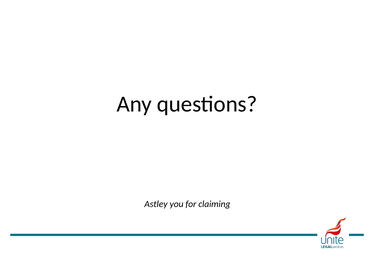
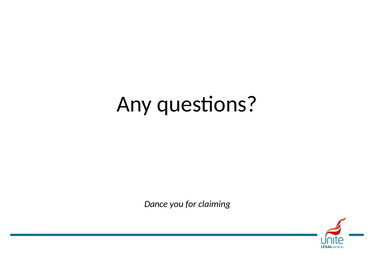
Astley: Astley -> Dance (156, 204)
